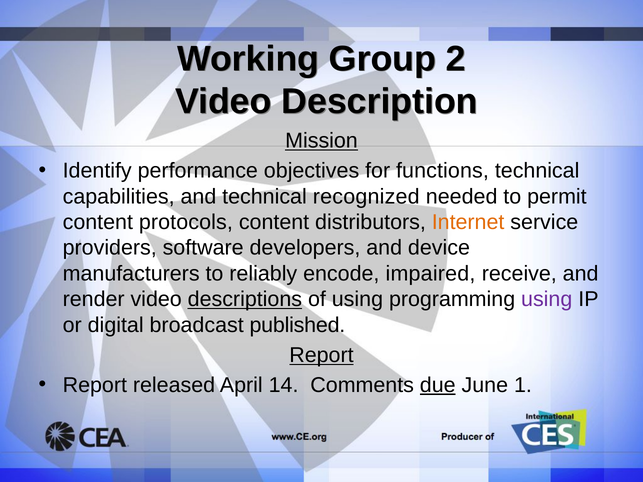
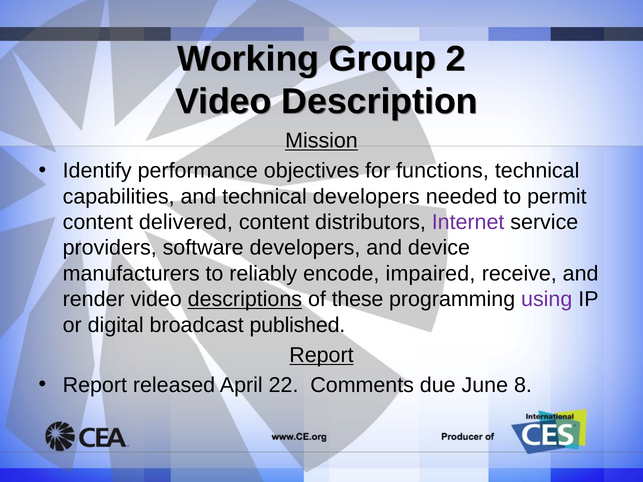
technical recognized: recognized -> developers (366, 197)
protocols: protocols -> delivered (186, 222)
Internet colour: orange -> purple (468, 222)
of using: using -> these (358, 299)
14: 14 -> 22 (284, 385)
due underline: present -> none (438, 385)
1: 1 -> 8 (523, 385)
